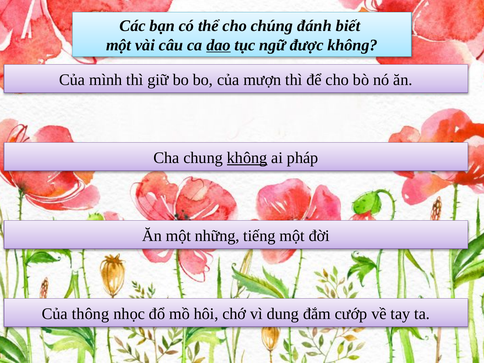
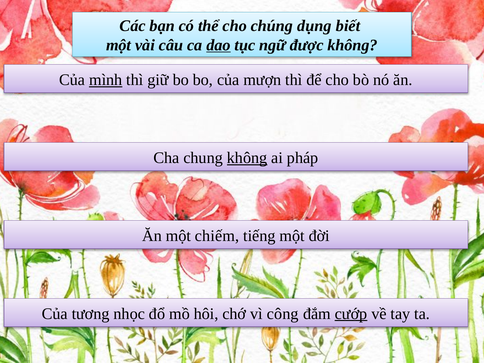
đánh: đánh -> dụng (314, 26)
mình underline: none -> present (106, 80)
những: những -> chiếm (217, 236)
thông: thông -> tương (91, 314)
dung: dung -> công (283, 314)
cướp underline: none -> present (351, 314)
